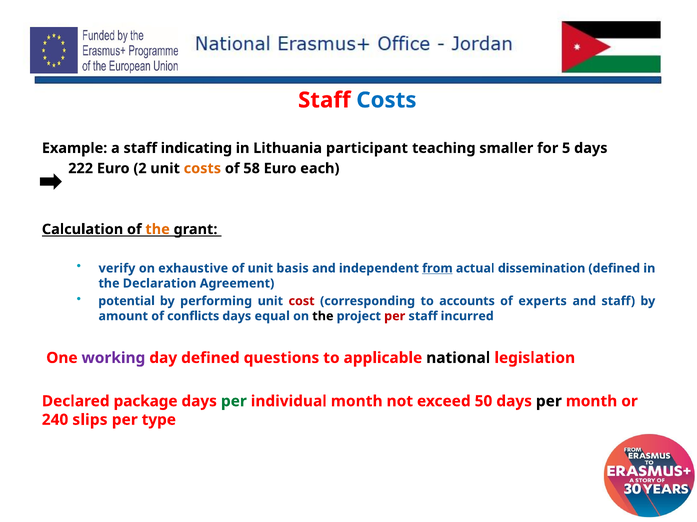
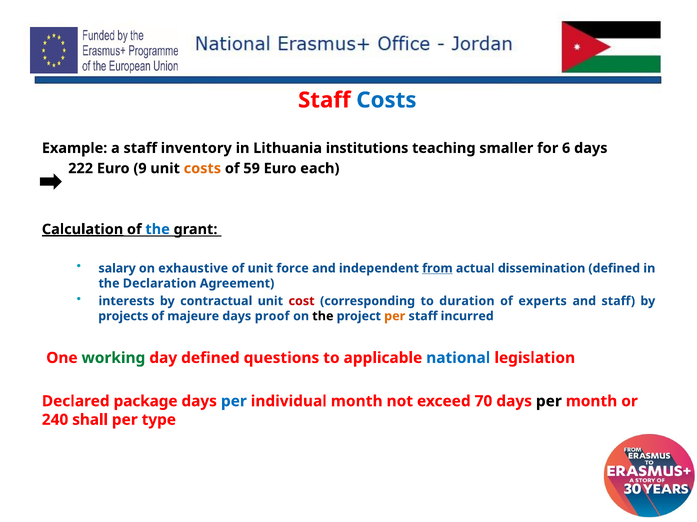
indicating: indicating -> inventory (196, 148)
participant: participant -> institutions (367, 148)
5: 5 -> 6 (566, 148)
2: 2 -> 9 (140, 169)
58: 58 -> 59 (252, 169)
Calculation underline: none -> present (83, 230)
the colour: orange -> blue (158, 230)
verify: verify -> salary (117, 269)
basis: basis -> force (293, 269)
potential: potential -> interests (127, 301)
performing: performing -> contractual (216, 301)
accounts: accounts -> duration (467, 301)
amount: amount -> projects (123, 317)
conflicts: conflicts -> majeure (193, 317)
equal: equal -> proof (272, 317)
per colour: red -> orange (395, 317)
working colour: purple -> green (113, 358)
national colour: black -> blue (458, 358)
per colour: green -> blue (234, 402)
50: 50 -> 70 (483, 402)
slips: slips -> shall (90, 420)
